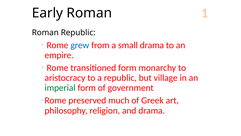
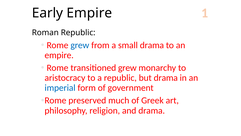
Early Roman: Roman -> Empire (89, 13)
transitioned form: form -> grew (127, 68)
but village: village -> drama (166, 78)
imperial colour: green -> blue (60, 88)
